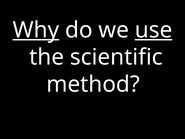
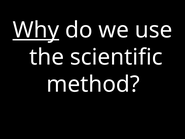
use underline: present -> none (154, 30)
